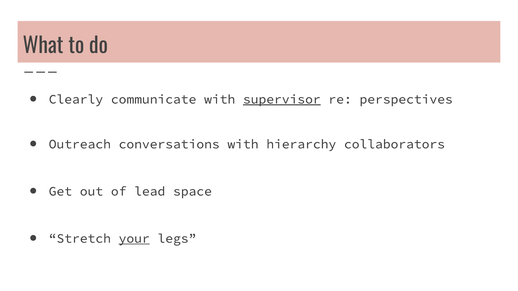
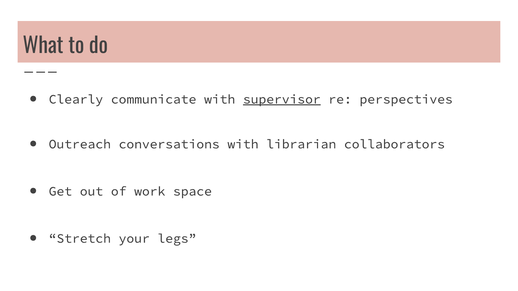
hierarchy: hierarchy -> librarian (301, 144)
lead: lead -> work (150, 192)
your underline: present -> none (134, 239)
